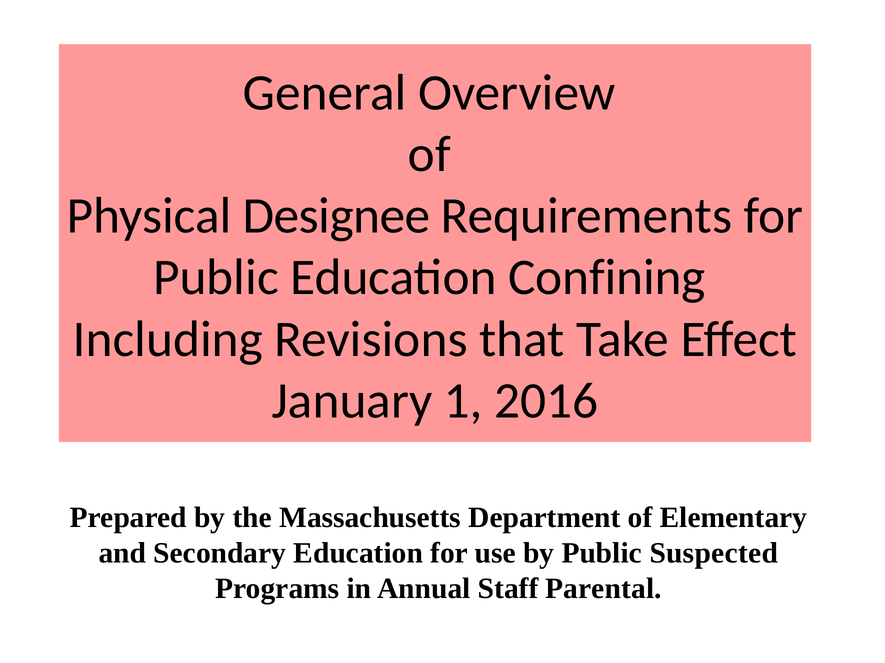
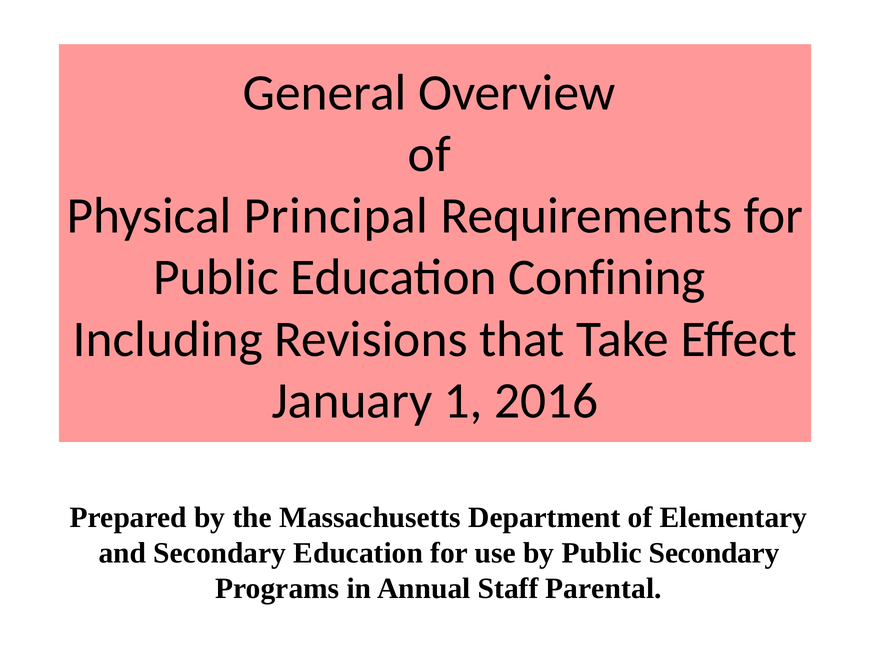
Designee: Designee -> Principal (336, 216)
Public Suspected: Suspected -> Secondary (714, 554)
